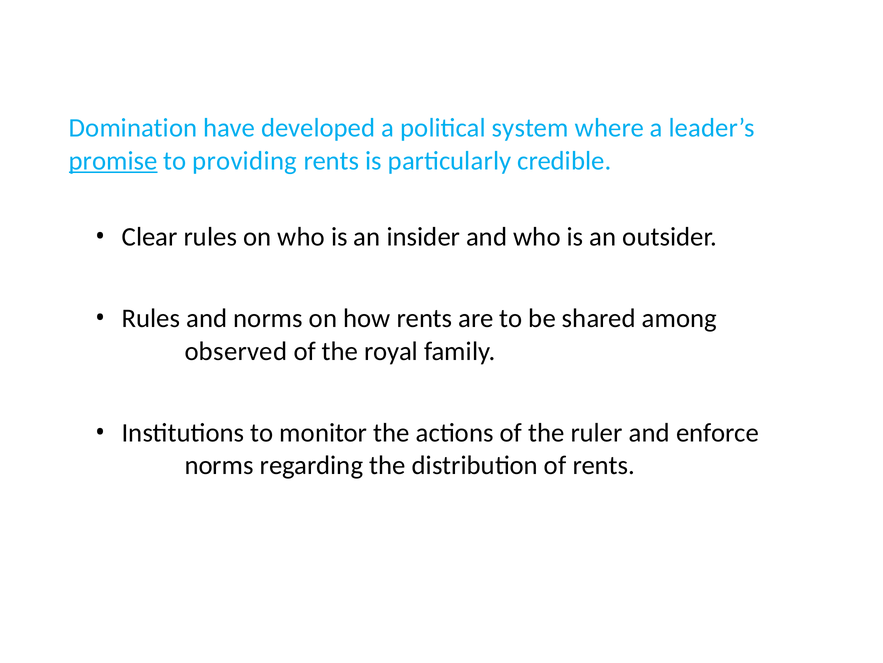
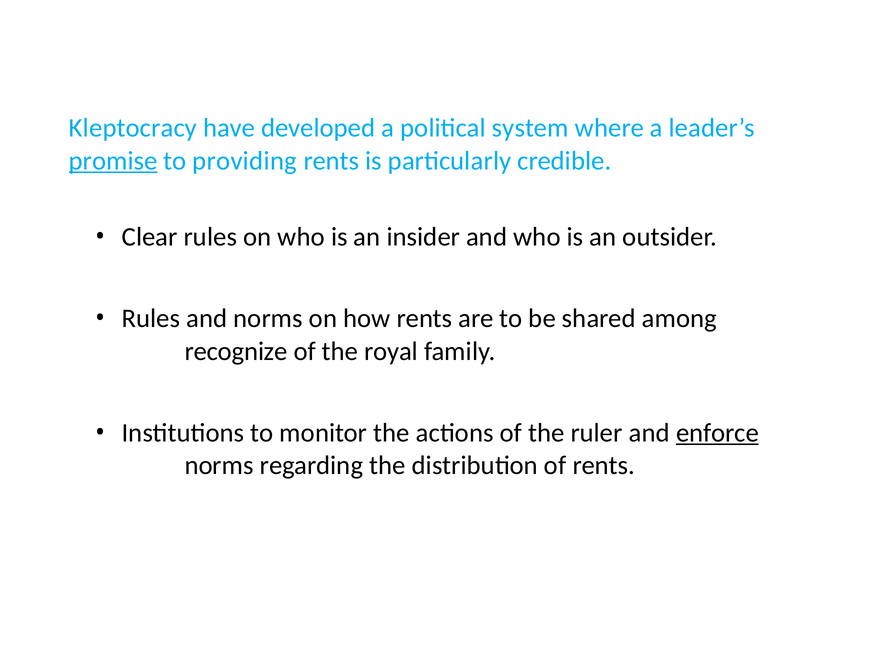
Domination: Domination -> Kleptocracy (133, 128)
observed: observed -> recognize (236, 351)
enforce underline: none -> present (717, 433)
